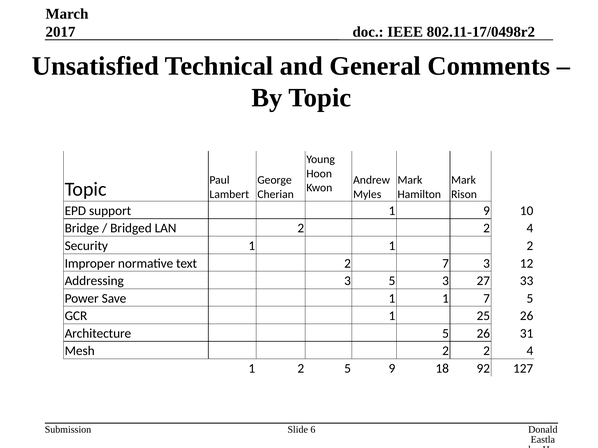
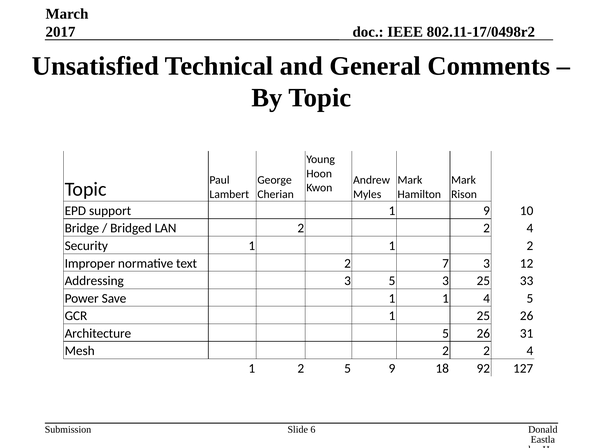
3 27: 27 -> 25 (483, 281)
1 7: 7 -> 4 (487, 299)
